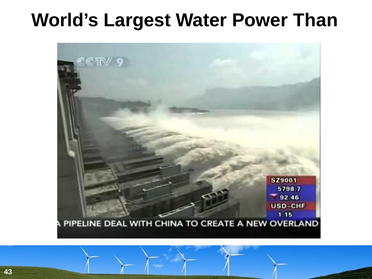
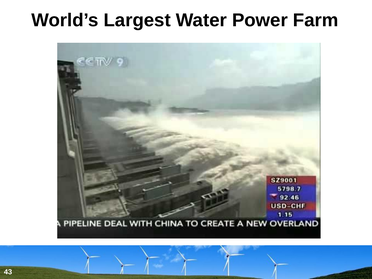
Than: Than -> Farm (316, 20)
